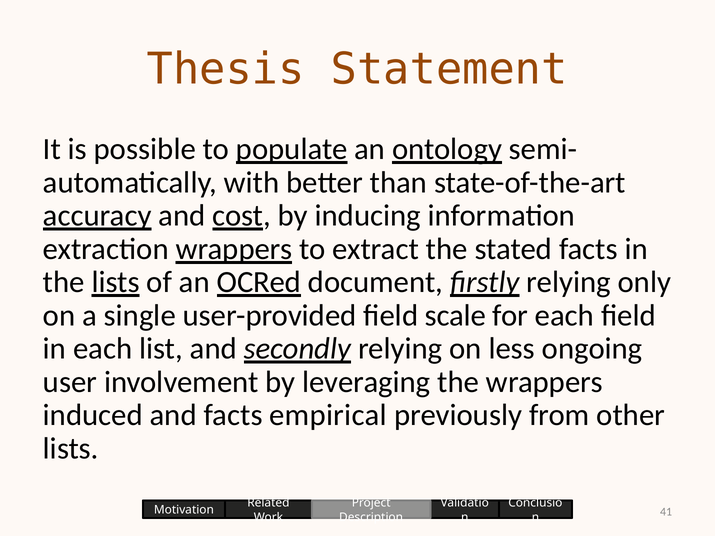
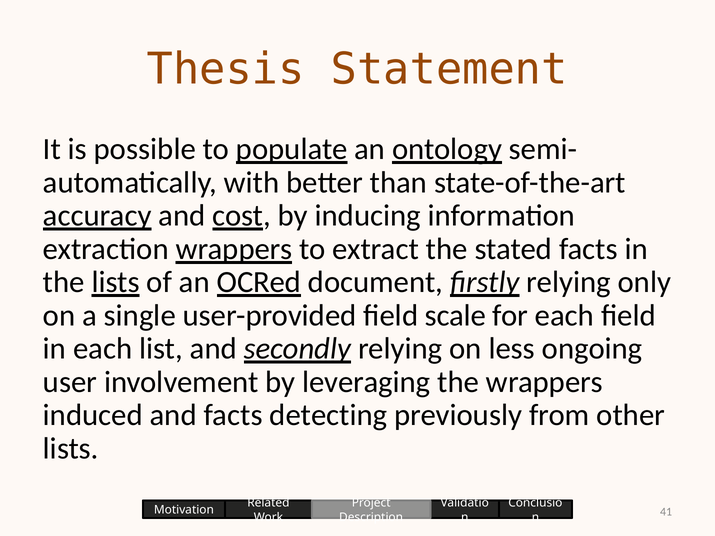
empirical: empirical -> detecting (328, 416)
